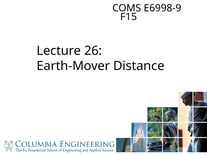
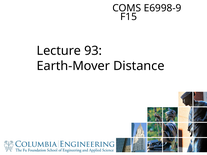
26: 26 -> 93 (93, 51)
